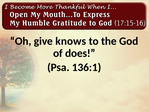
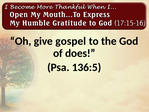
knows: knows -> gospel (71, 41)
136:1: 136:1 -> 136:5 (87, 67)
